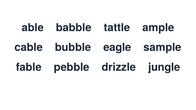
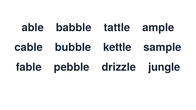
eagle: eagle -> kettle (117, 47)
